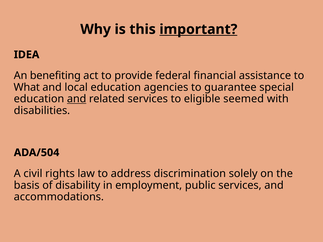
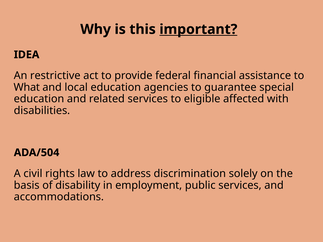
benefiting: benefiting -> restrictive (55, 76)
and underline: present -> none (77, 99)
seemed: seemed -> affected (244, 99)
